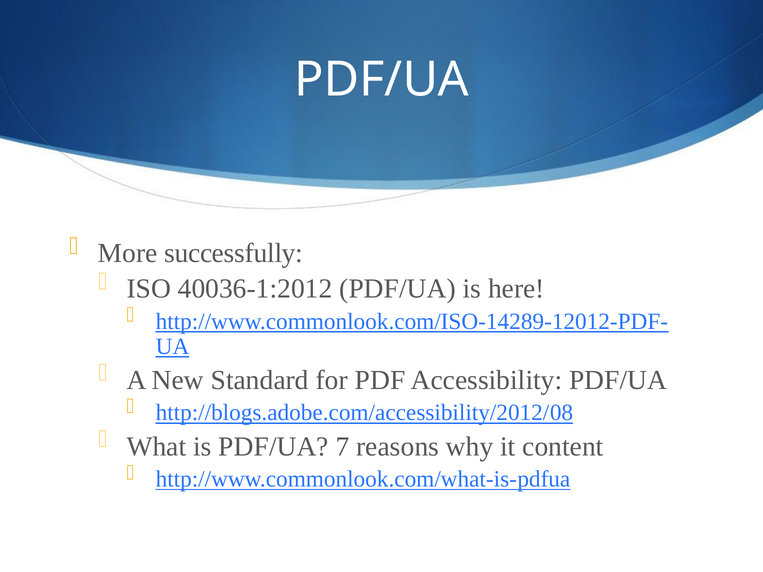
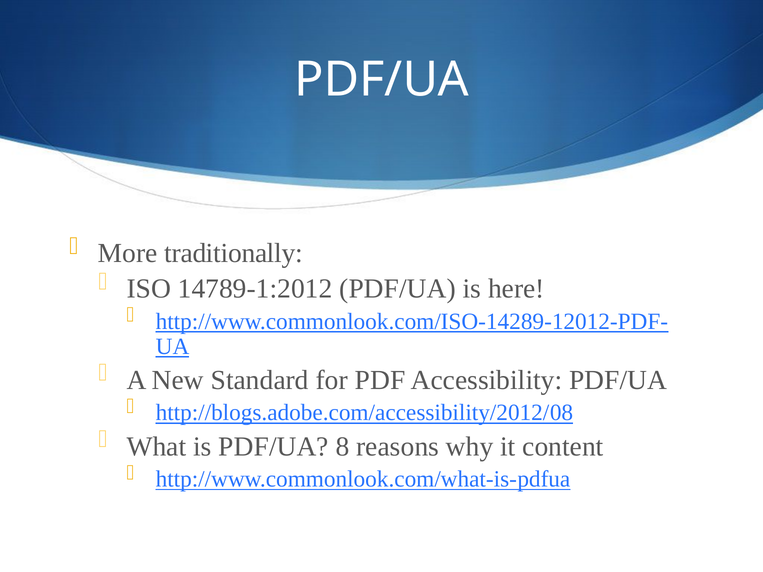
successfully: successfully -> traditionally (234, 253)
40036-1:2012: 40036-1:2012 -> 14789-1:2012 (255, 289)
7: 7 -> 8 (342, 447)
